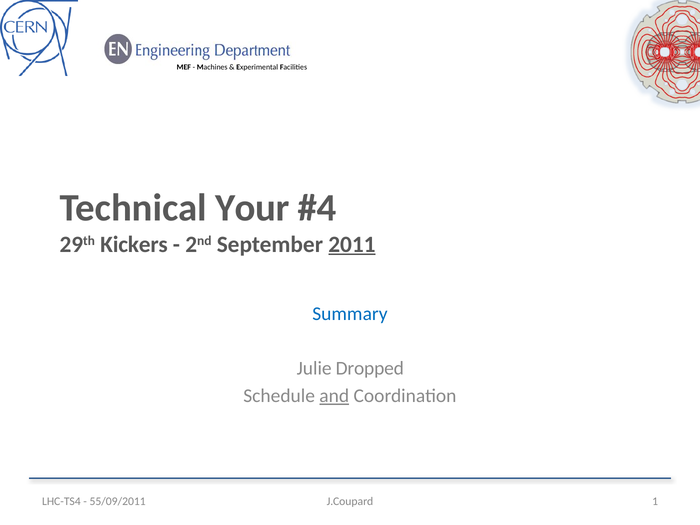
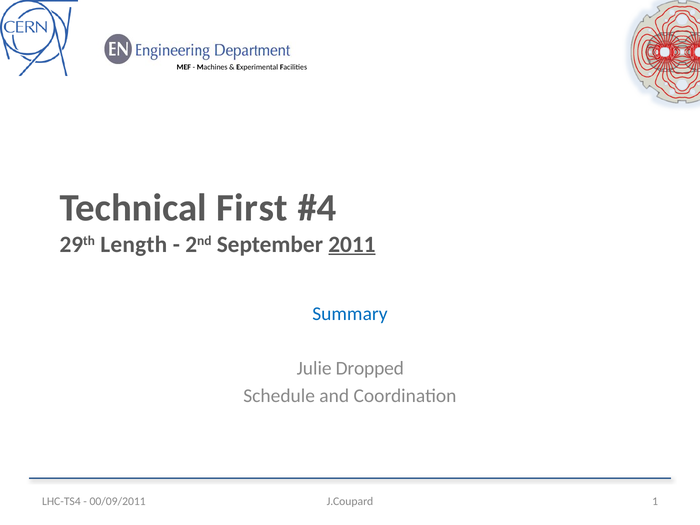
Your: Your -> First (252, 208)
Kickers: Kickers -> Length (134, 244)
and underline: present -> none (334, 396)
55/09/2011: 55/09/2011 -> 00/09/2011 (118, 501)
